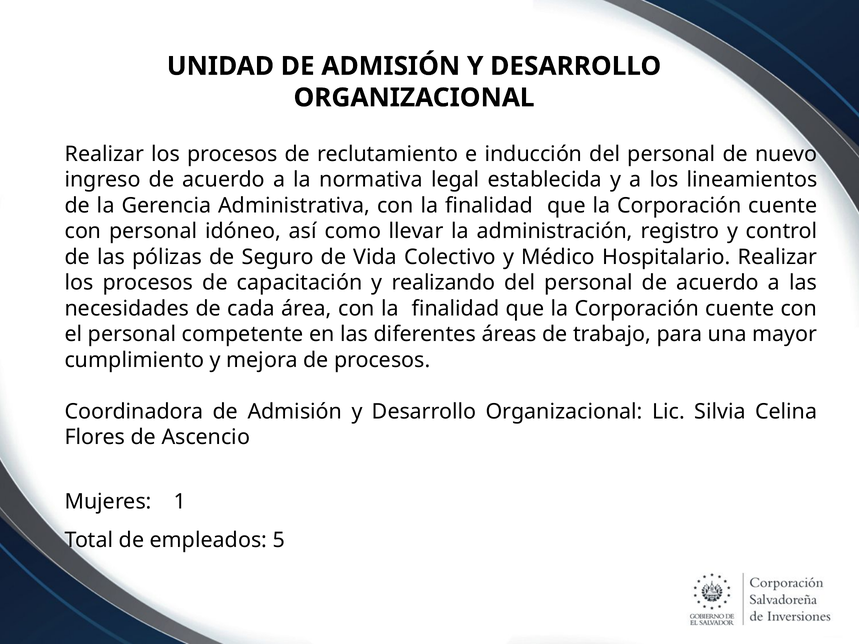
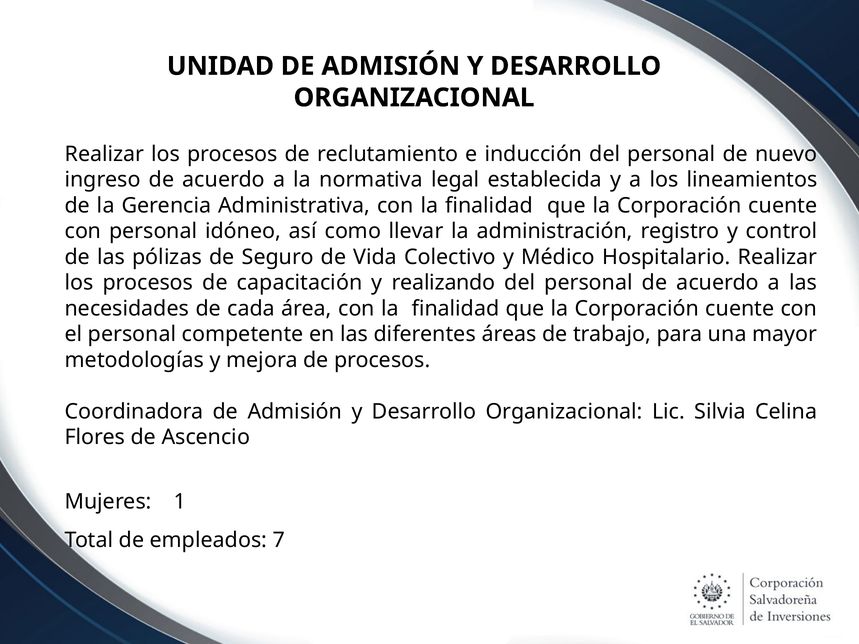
cumplimiento: cumplimiento -> metodologías (134, 360)
5: 5 -> 7 (279, 541)
